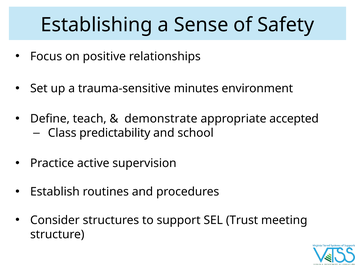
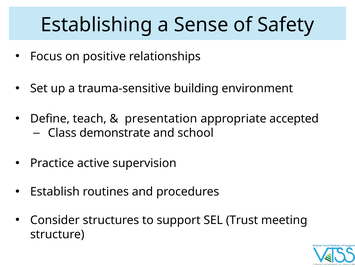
minutes: minutes -> building (196, 88)
demonstrate: demonstrate -> presentation (161, 118)
predictability: predictability -> demonstrate (115, 133)
